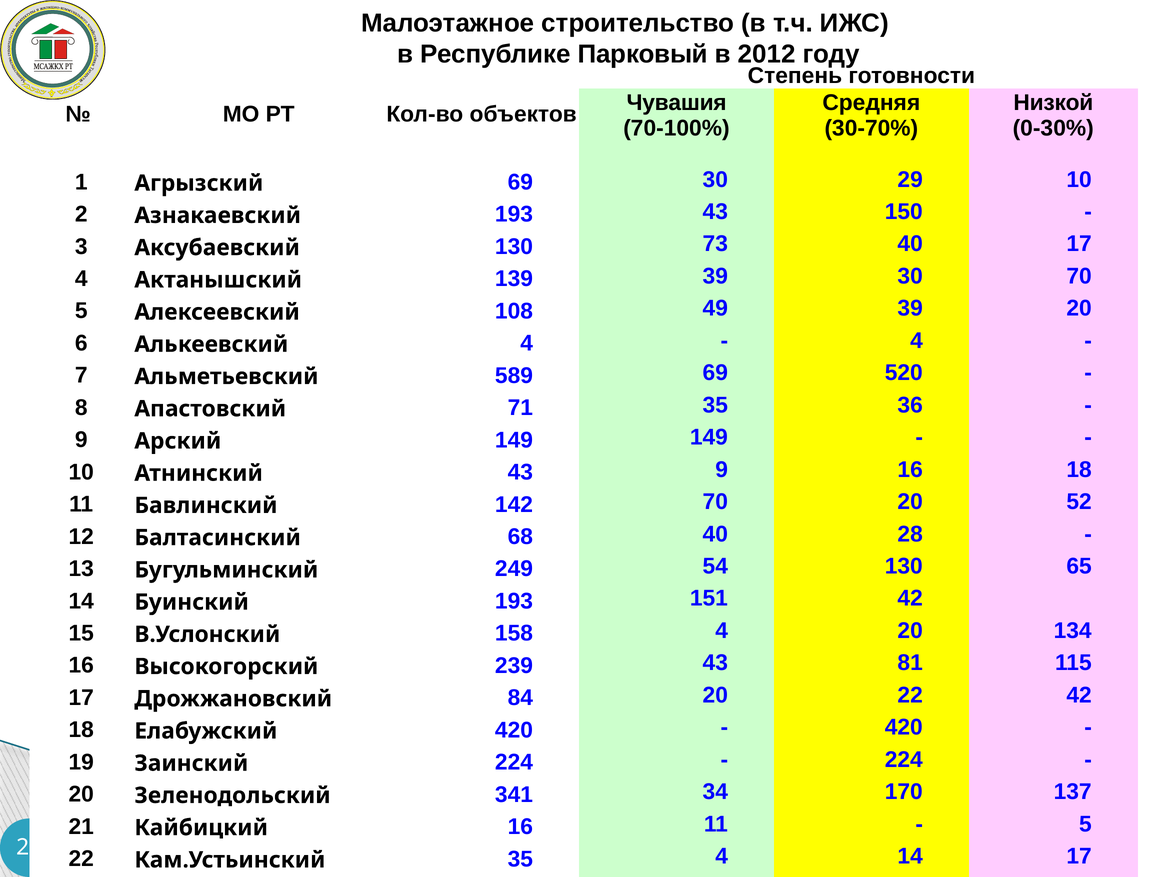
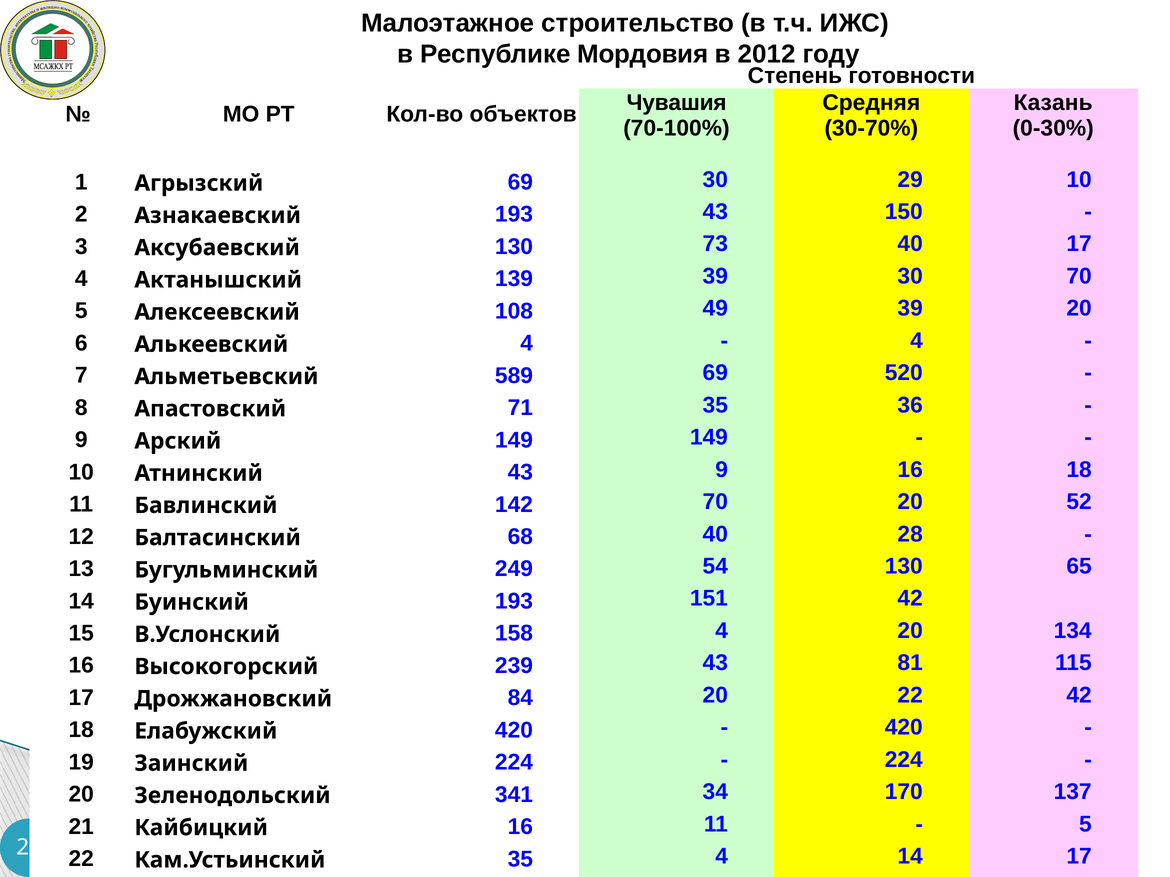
Парковый: Парковый -> Мордовия (643, 54)
Низкой: Низкой -> Казань (1053, 103)
